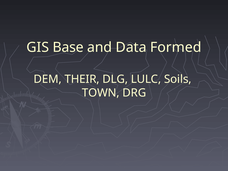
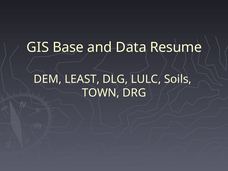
Formed: Formed -> Resume (176, 47)
THEIR: THEIR -> LEAST (82, 79)
